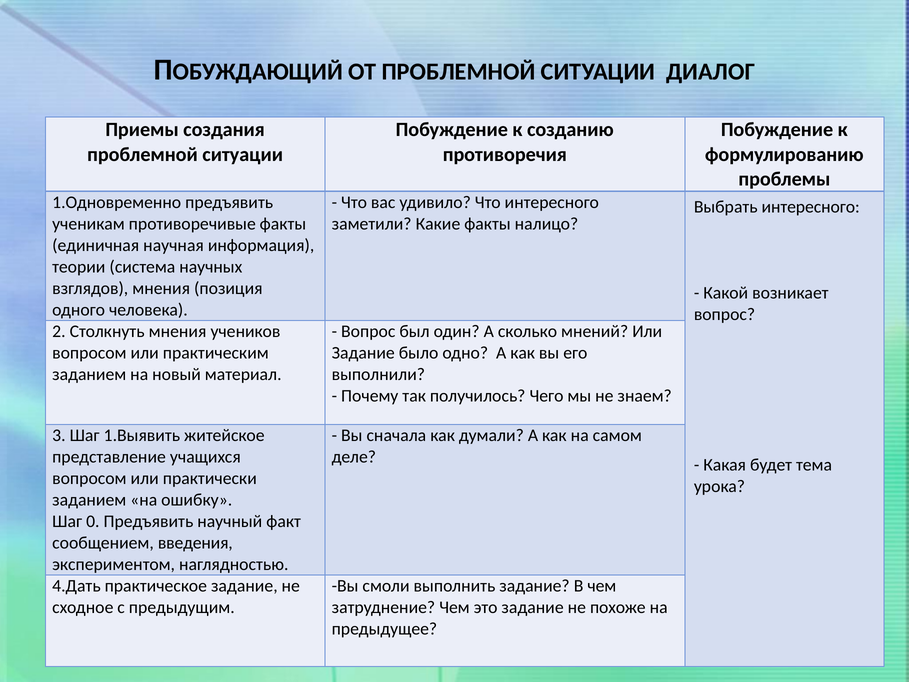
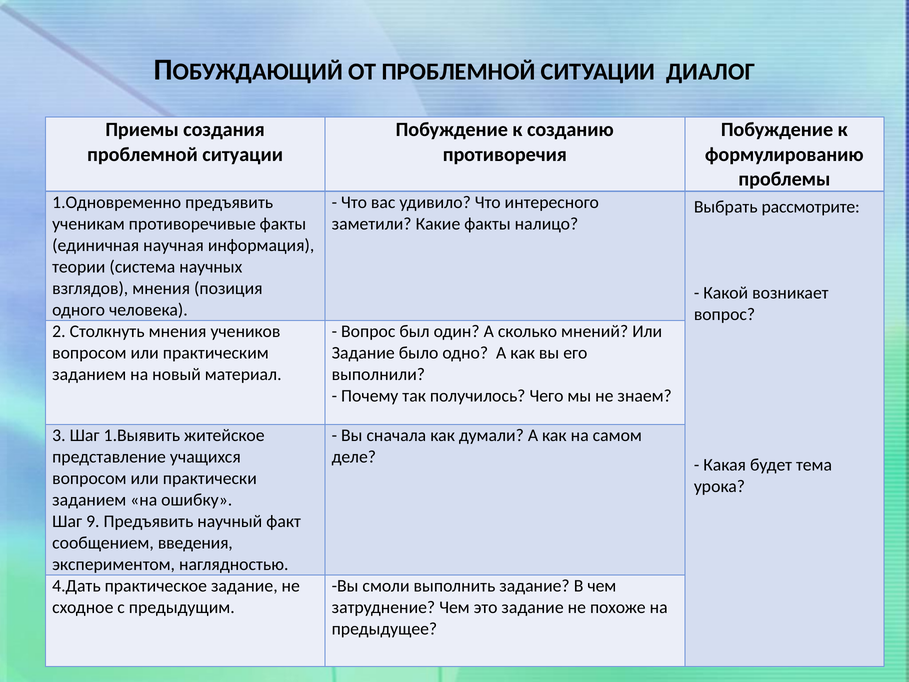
Выбрать интересного: интересного -> рассмотрите (811, 207)
0: 0 -> 9 (93, 521)
